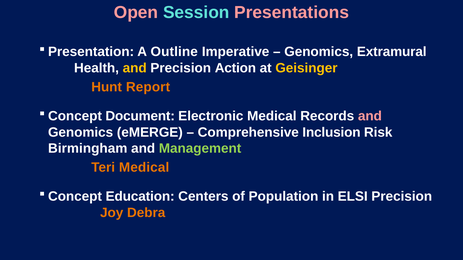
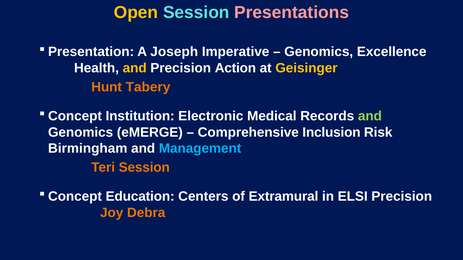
Open colour: pink -> yellow (136, 13)
Outline: Outline -> Joseph (174, 52)
Extramural: Extramural -> Excellence (392, 52)
Report: Report -> Tabery (148, 87)
Document: Document -> Institution (140, 116)
and colour: pink -> light green (370, 116)
Management colour: light green -> light blue (200, 149)
Teri Medical: Medical -> Session (144, 168)
Population: Population -> Extramural (284, 197)
